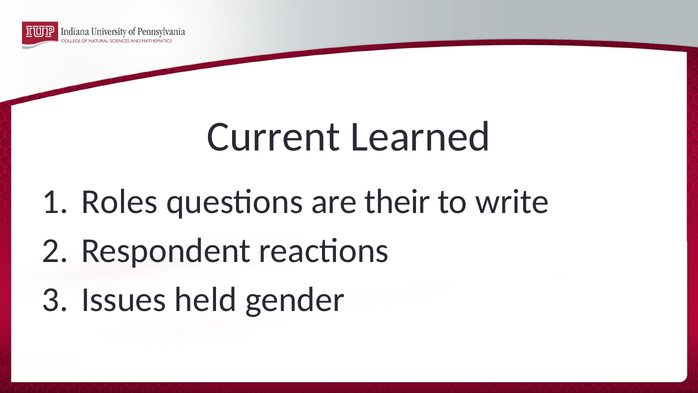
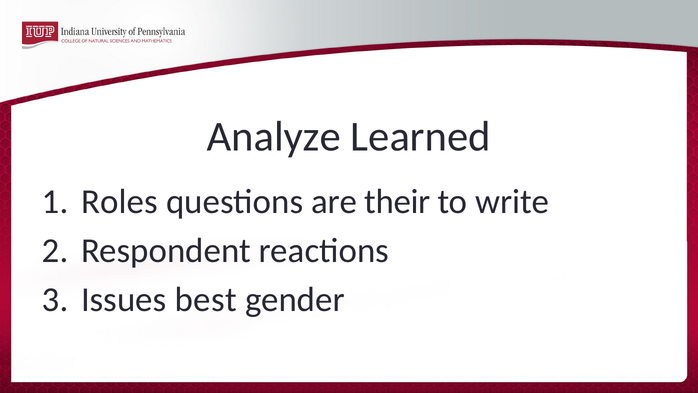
Current: Current -> Analyze (274, 136)
held: held -> best (206, 299)
